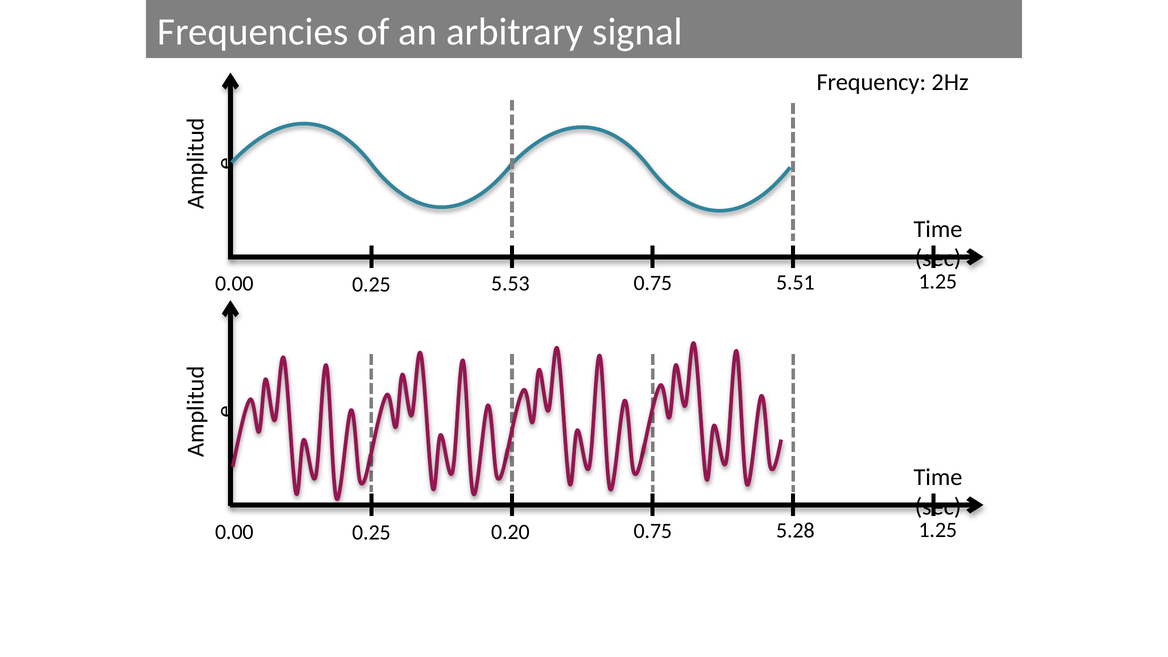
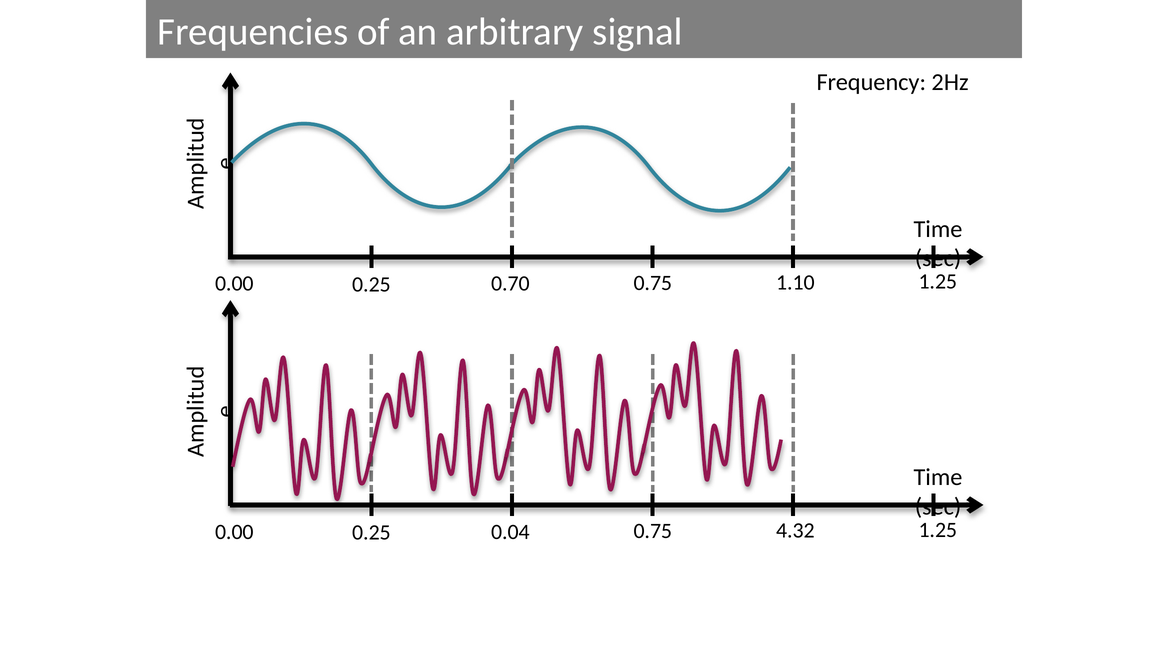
5.53: 5.53 -> 0.70 (510, 284)
5.51: 5.51 -> 1.10 (795, 282)
0.20: 0.20 -> 0.04 (510, 532)
5.28: 5.28 -> 4.32 (795, 531)
